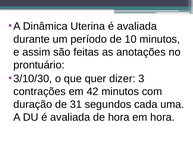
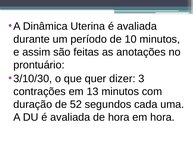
42: 42 -> 13 (93, 91)
31: 31 -> 52 (76, 104)
